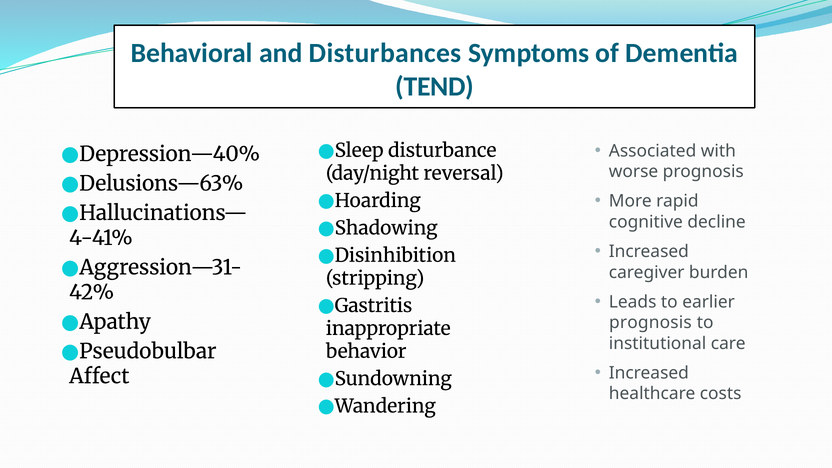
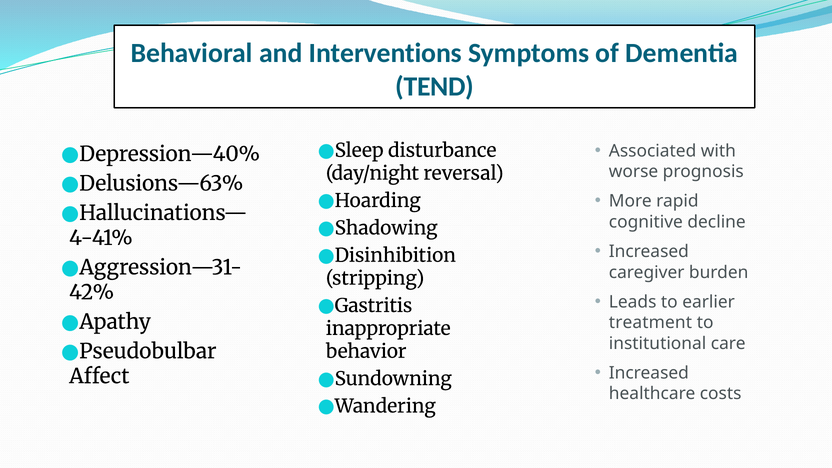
Disturbances: Disturbances -> Interventions (385, 53)
prognosis: prognosis -> treatment (650, 323)
